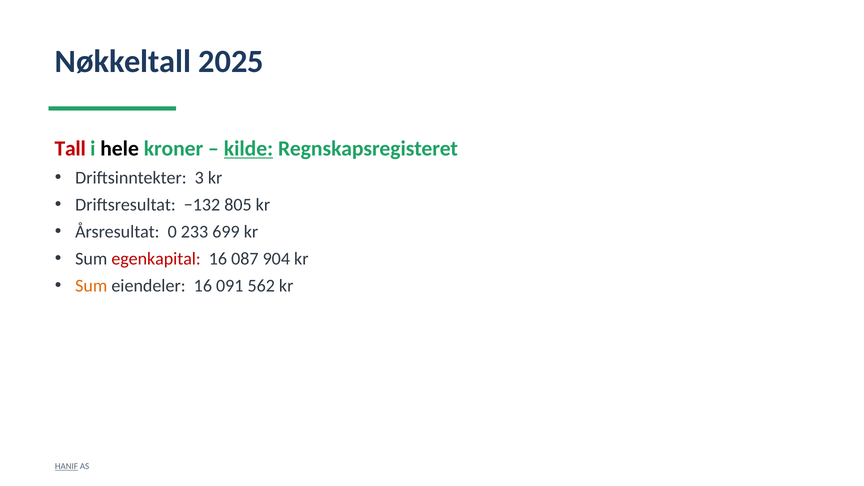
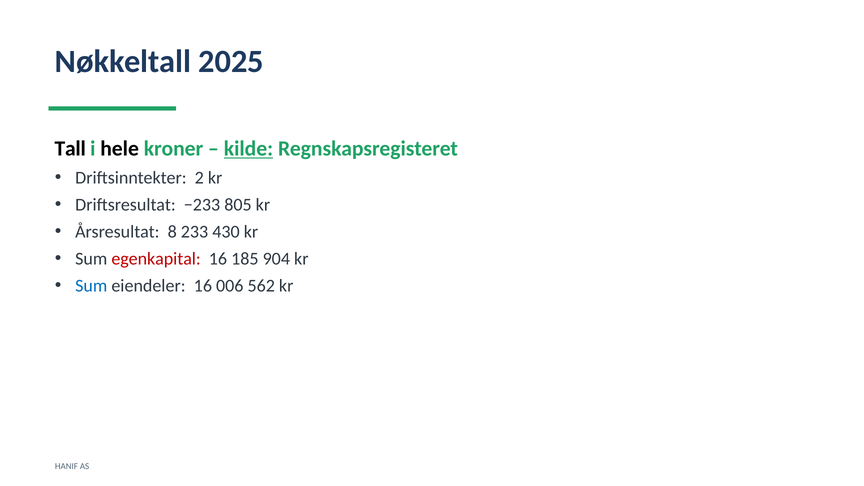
Tall colour: red -> black (70, 149)
3: 3 -> 2 (199, 178)
−132: −132 -> −233 (202, 205)
0: 0 -> 8 (172, 232)
699: 699 -> 430 (226, 232)
087: 087 -> 185 (245, 259)
Sum colour: orange -> blue (91, 286)
091: 091 -> 006 (230, 286)
HANIF underline: present -> none (66, 466)
